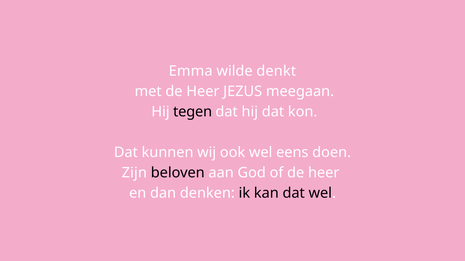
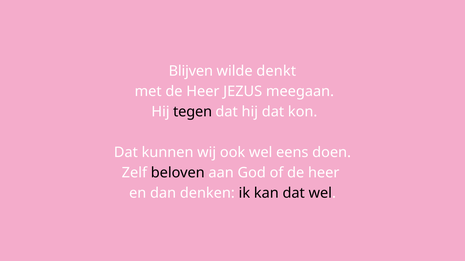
Emma: Emma -> Blijven (191, 71)
Zijn: Zijn -> Zelf (134, 173)
